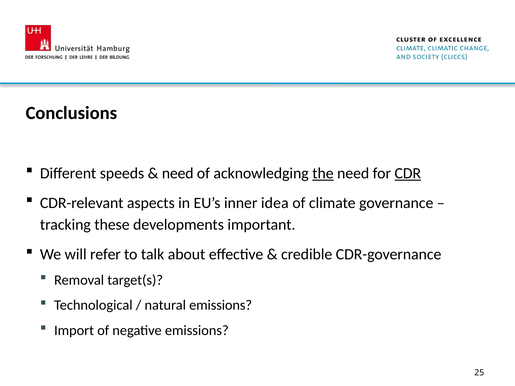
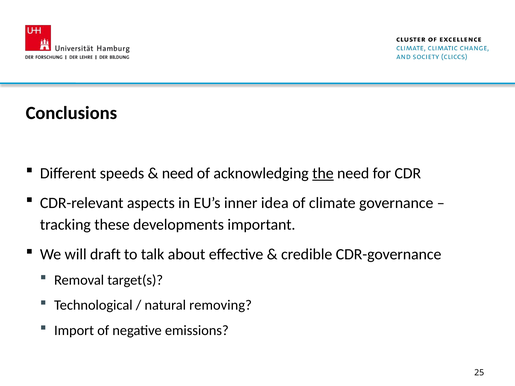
CDR underline: present -> none (408, 173)
refer: refer -> draft (105, 255)
natural emissions: emissions -> removing (221, 305)
